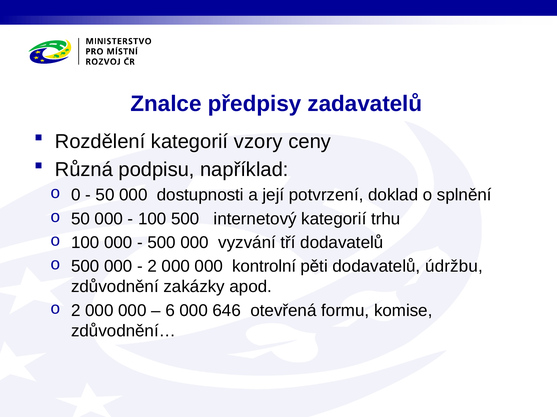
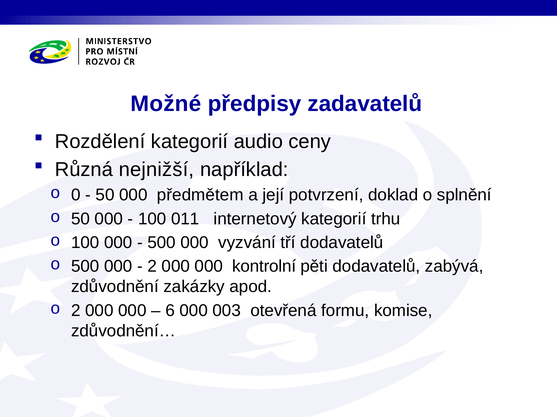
Znalce: Znalce -> Možné (166, 104)
vzory: vzory -> audio (258, 142)
podpisu: podpisu -> nejnižší (156, 170)
dostupnosti: dostupnosti -> předmětem (200, 195)
100 500: 500 -> 011 (185, 219)
údržbu: údržbu -> zabývá (454, 267)
646: 646 -> 003 (227, 311)
